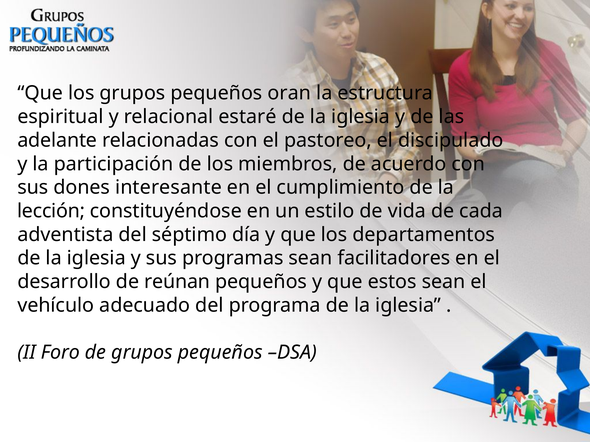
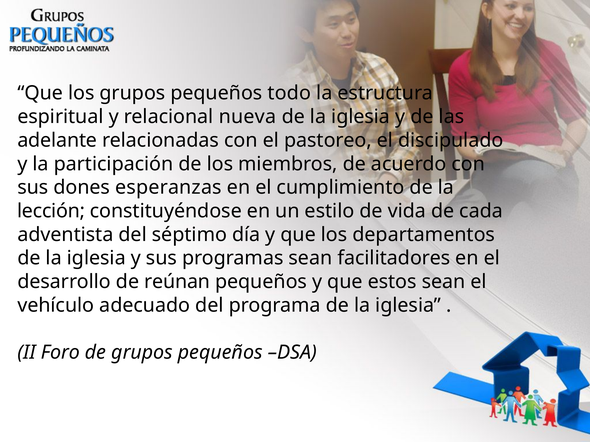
oran: oran -> todo (289, 93)
estaré: estaré -> nueva (247, 117)
interesante: interesante -> esperanzas (168, 188)
